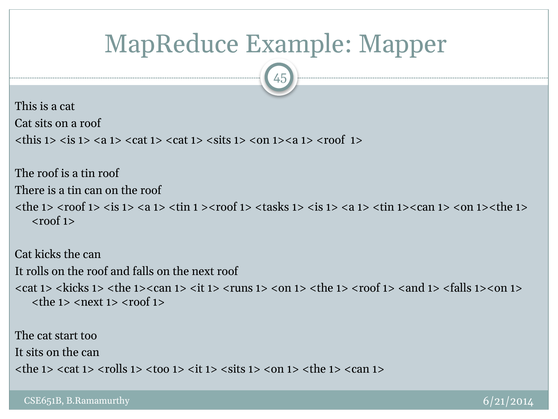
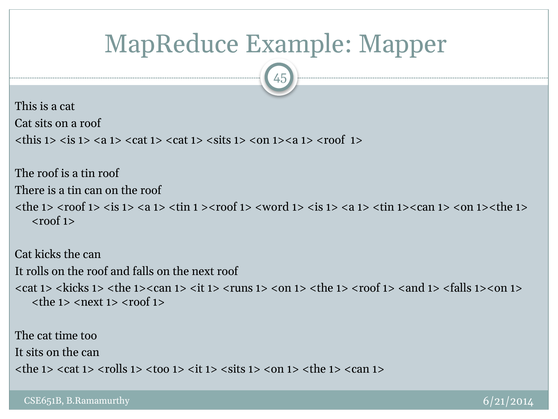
<tasks: <tasks -> <word (272, 207)
start: start -> time (66, 335)
